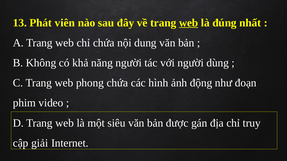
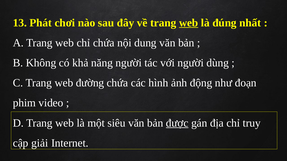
viên: viên -> chơi (65, 23)
phong: phong -> đường (90, 83)
được underline: none -> present (177, 123)
